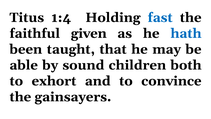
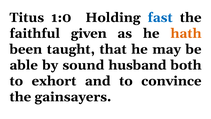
1:4: 1:4 -> 1:0 (61, 18)
hath colour: blue -> orange (186, 33)
children: children -> husband (137, 65)
